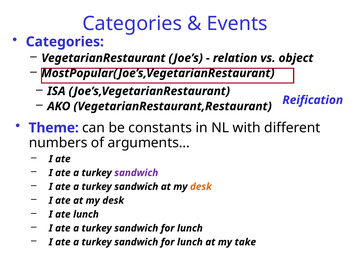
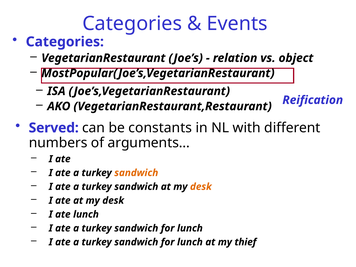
Theme: Theme -> Served (54, 128)
sandwich colour: purple -> orange (136, 173)
take: take -> thief (245, 242)
